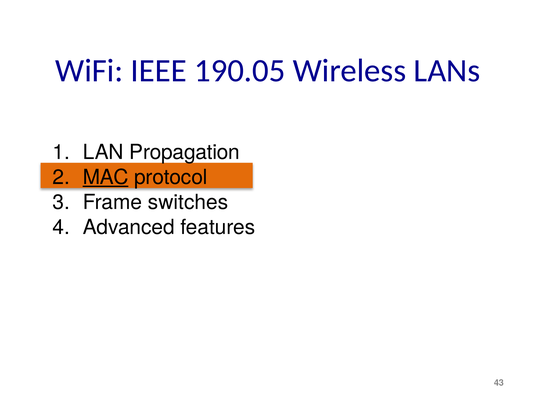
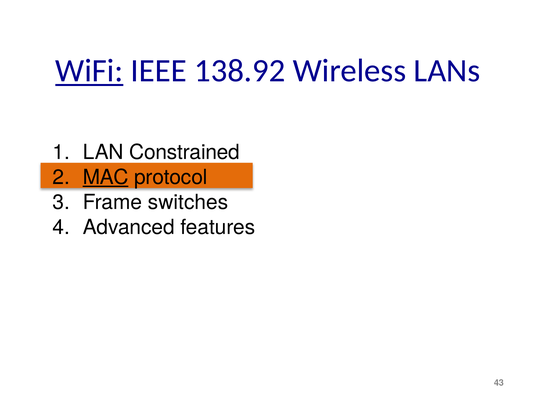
WiFi underline: none -> present (89, 71)
190.05: 190.05 -> 138.92 (240, 71)
Propagation: Propagation -> Constrained (185, 152)
